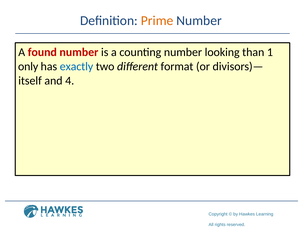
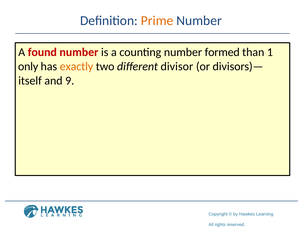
looking: looking -> formed (222, 52)
exactly colour: blue -> orange (77, 66)
format: format -> divisor (177, 66)
4: 4 -> 9 (70, 81)
